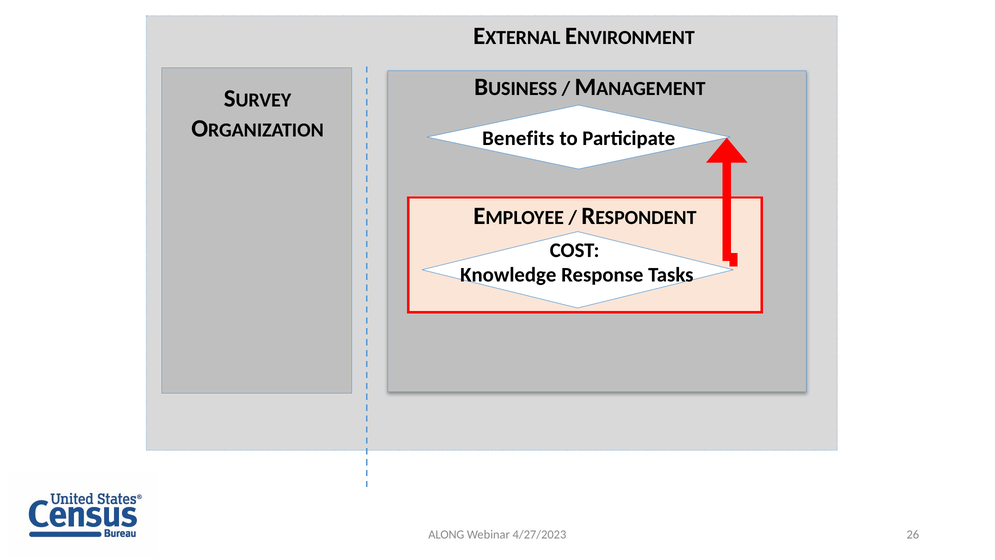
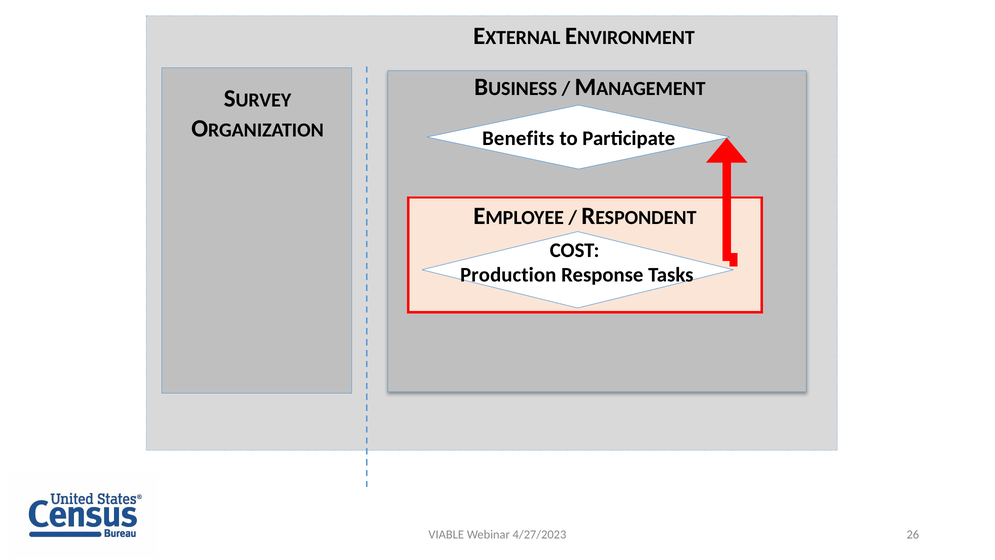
Knowledge: Knowledge -> Production (508, 275)
ALONG: ALONG -> VIABLE (446, 534)
